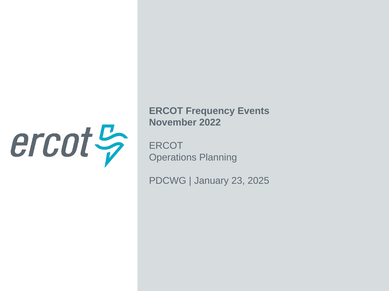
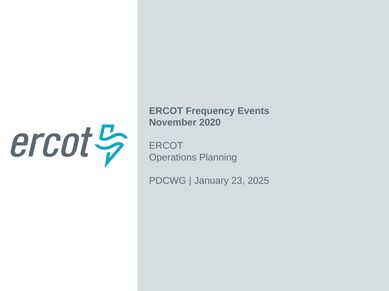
2022: 2022 -> 2020 (210, 123)
